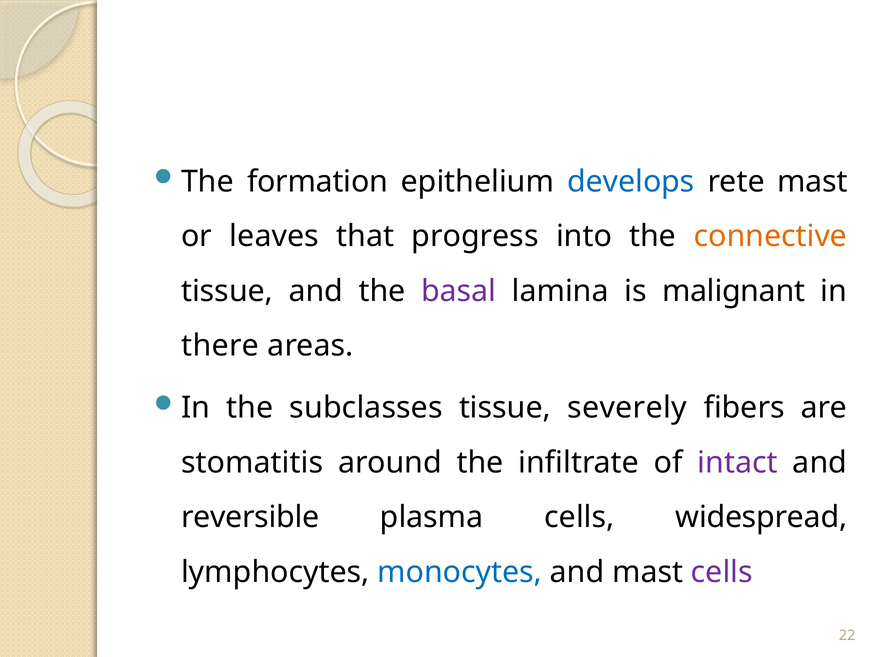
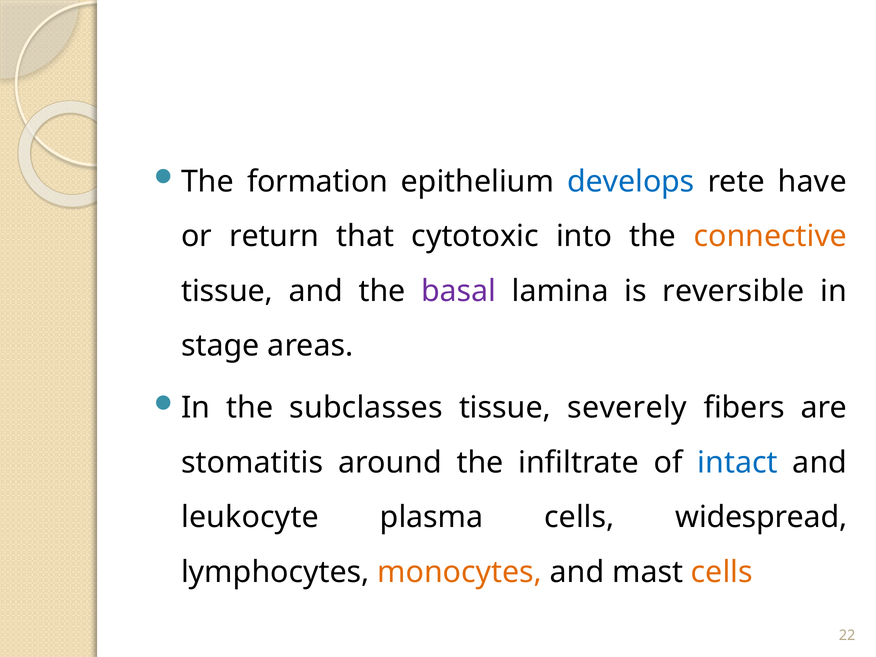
rete mast: mast -> have (812, 182)
leaves: leaves -> return (274, 236)
progress: progress -> cytotoxic (475, 236)
malignant: malignant -> reversible (733, 291)
there: there -> stage (220, 346)
intact colour: purple -> blue (738, 463)
reversible: reversible -> leukocyte (250, 517)
monocytes colour: blue -> orange (460, 572)
cells colour: purple -> orange (722, 572)
